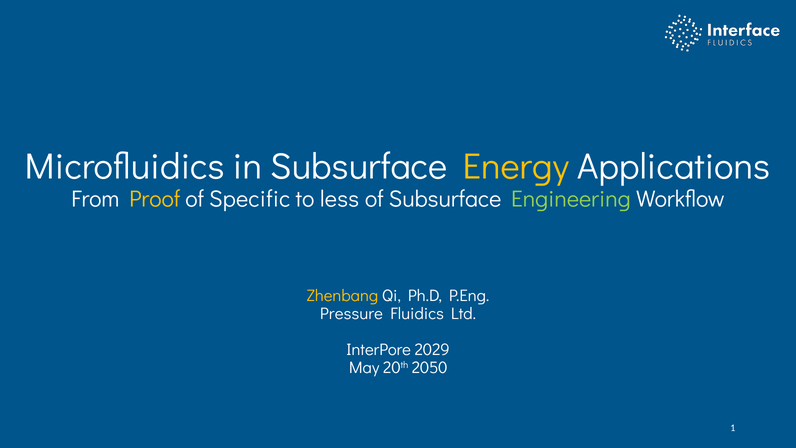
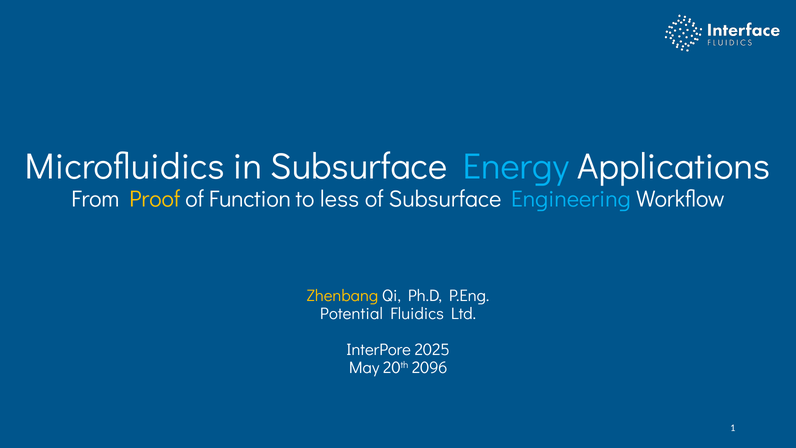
Energy colour: yellow -> light blue (516, 167)
Specific: Specific -> Function (250, 199)
Engineering colour: light green -> light blue (571, 199)
Pressure: Pressure -> Potential (351, 314)
2029: 2029 -> 2025 (432, 350)
2050: 2050 -> 2096 (430, 367)
